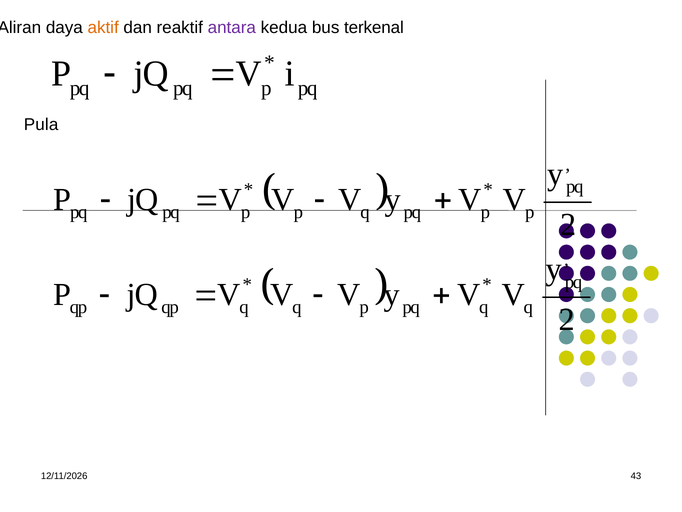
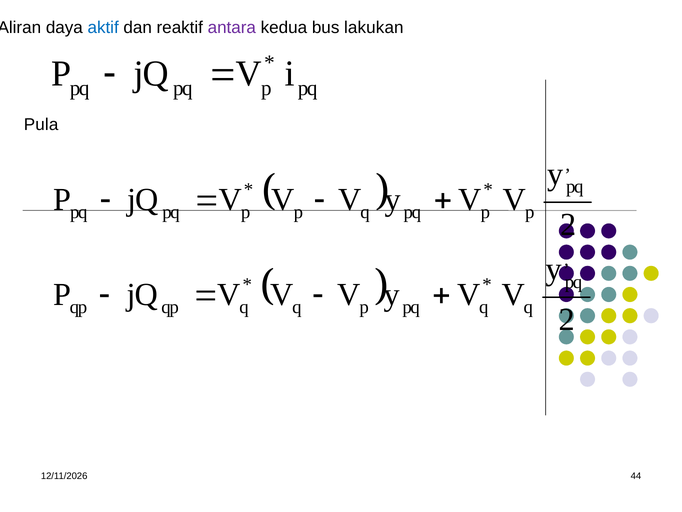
aktif colour: orange -> blue (103, 28)
terkenal: terkenal -> lakukan (374, 28)
43: 43 -> 44 (636, 476)
